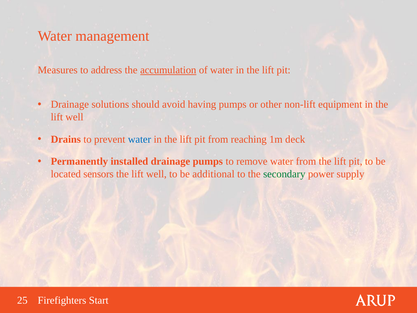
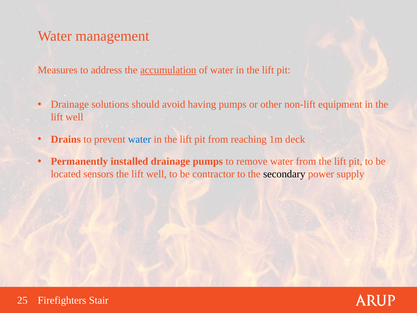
additional: additional -> contractor (214, 174)
secondary colour: green -> black (284, 174)
Start: Start -> Stair (99, 300)
